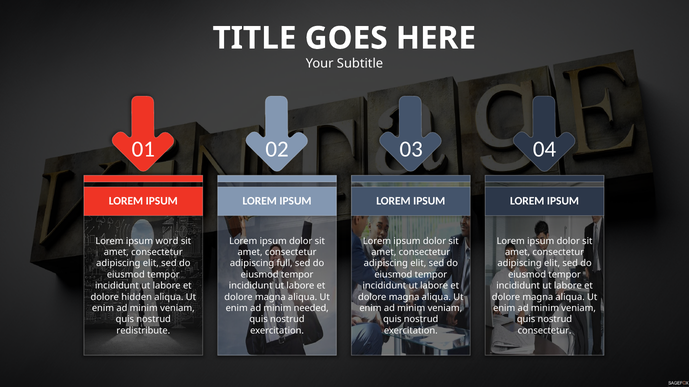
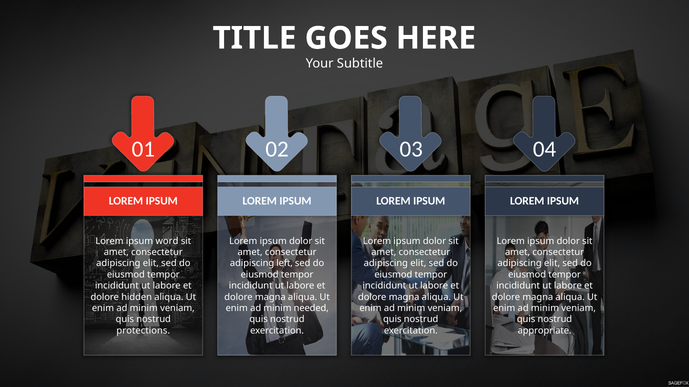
full: full -> left (285, 264)
redistribute: redistribute -> protections (143, 331)
consectetur: consectetur -> appropriate (545, 331)
